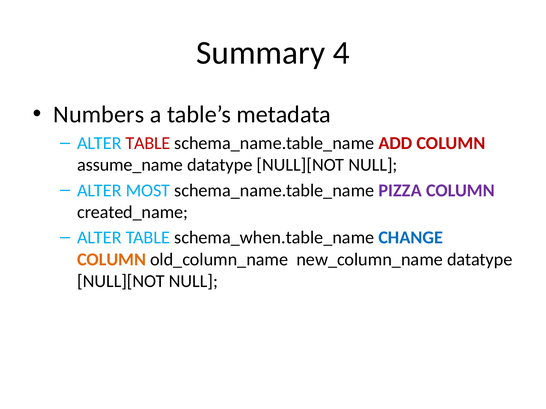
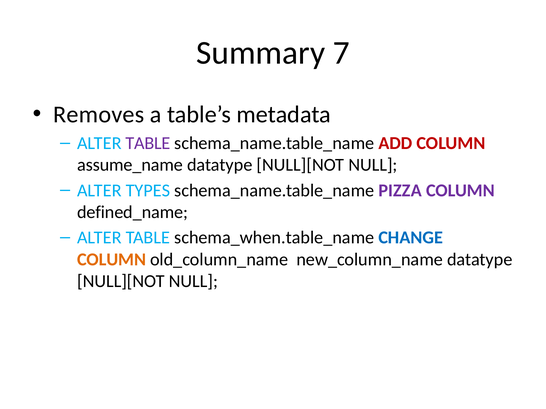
4: 4 -> 7 (341, 53)
Numbers: Numbers -> Removes (99, 115)
TABLE colour: red -> purple (148, 143)
MOST: MOST -> TYPES (148, 191)
created_name: created_name -> defined_name (133, 212)
